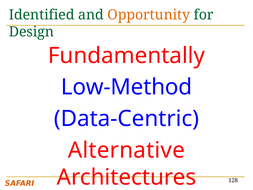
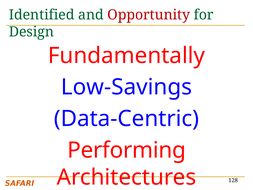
Opportunity colour: orange -> red (149, 15)
Low-Method: Low-Method -> Low-Savings (126, 87)
Alternative: Alternative -> Performing (127, 150)
